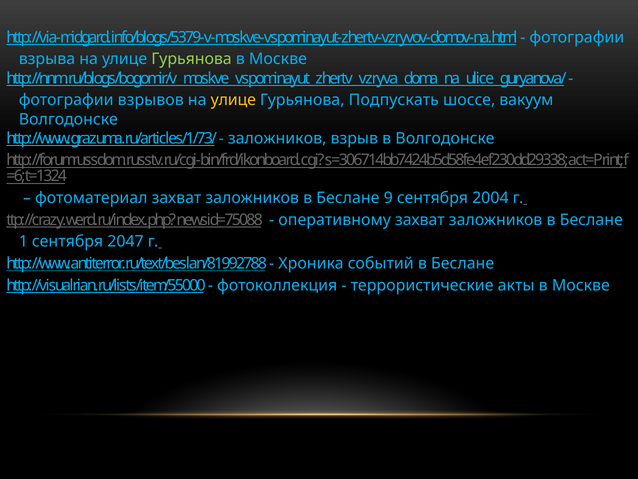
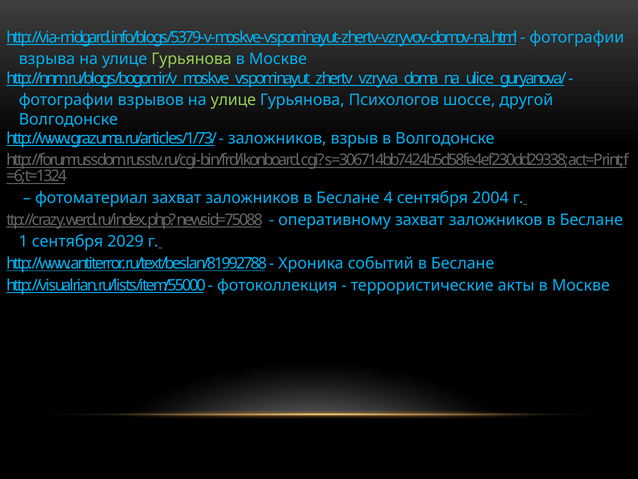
улице colour: yellow -> light green (233, 100)
Подпускать: Подпускать -> Психологов (394, 100)
вакуум: вакуум -> другой (526, 100)
9: 9 -> 4 (388, 198)
2047: 2047 -> 2029 (126, 241)
